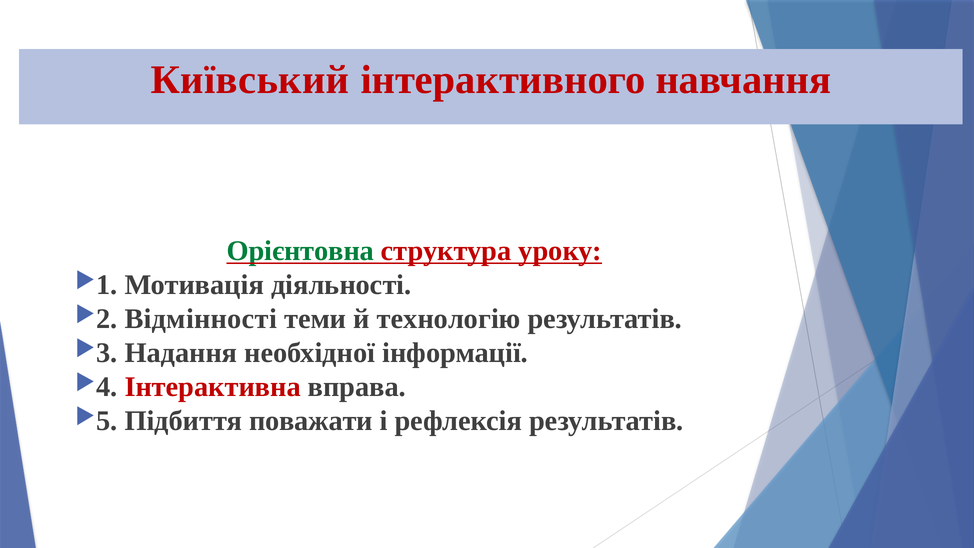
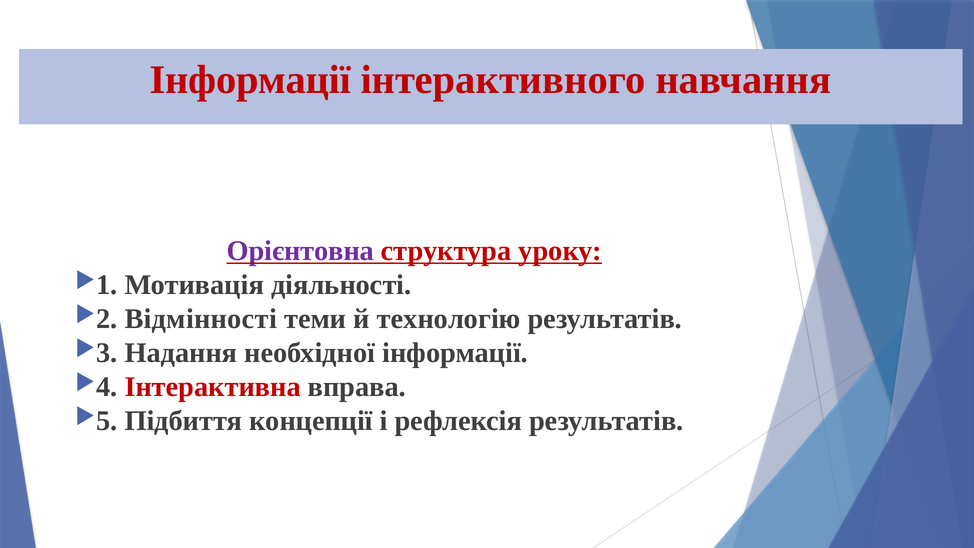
Київський: Київський -> Інформації (250, 80)
Орієнтовна colour: green -> purple (300, 251)
поважати: поважати -> концепції (311, 421)
